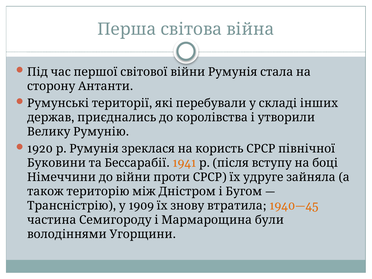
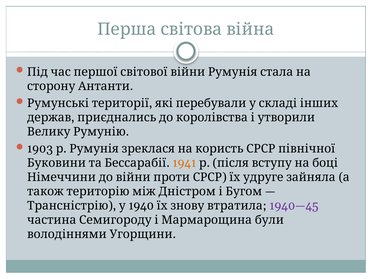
1920: 1920 -> 1903 (40, 149)
1909: 1909 -> 1940 (141, 206)
1940—45 colour: orange -> purple (294, 206)
